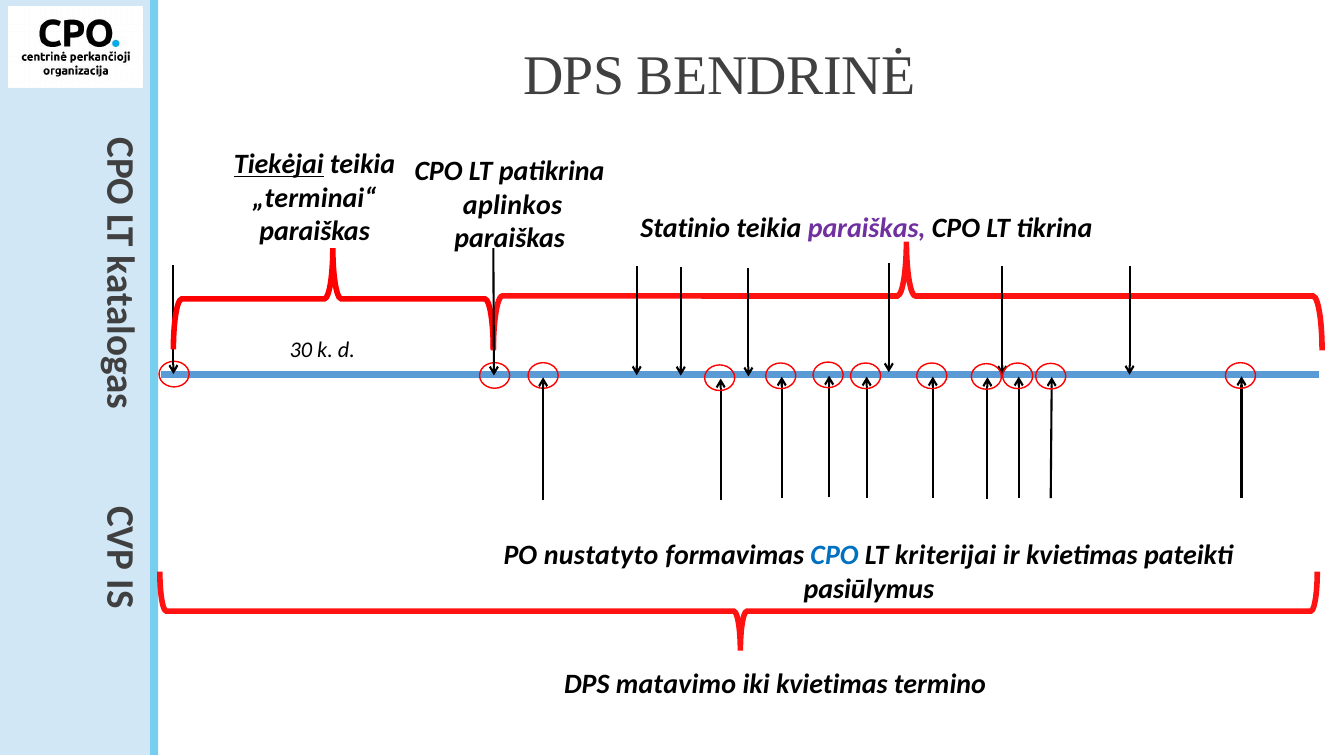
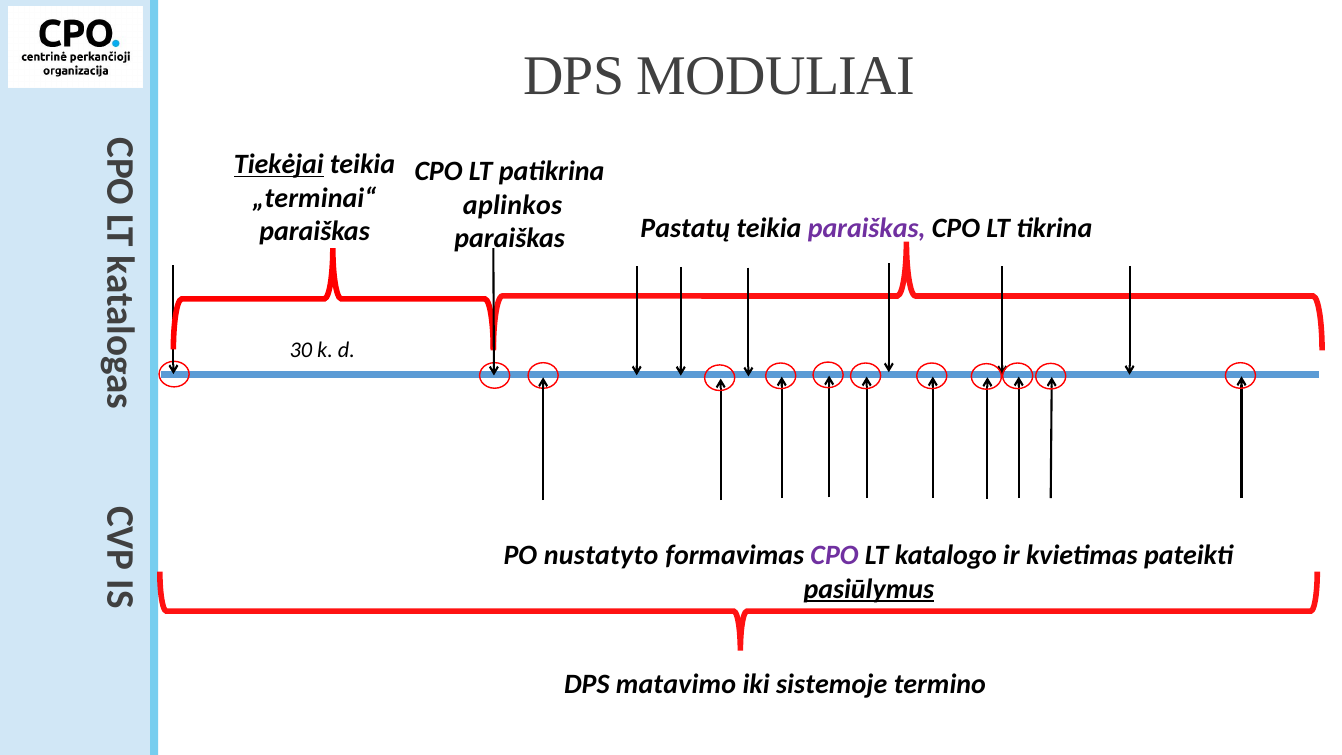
BENDRINĖ: BENDRINĖ -> MODULIAI (776, 76)
Statinio: Statinio -> Pastatų (685, 228)
CPO colour: blue -> purple (835, 555)
kriterijai: kriterijai -> katalogo (946, 555)
pasiūlymus underline: none -> present (869, 589)
iki kvietimas: kvietimas -> sistemoje (832, 684)
